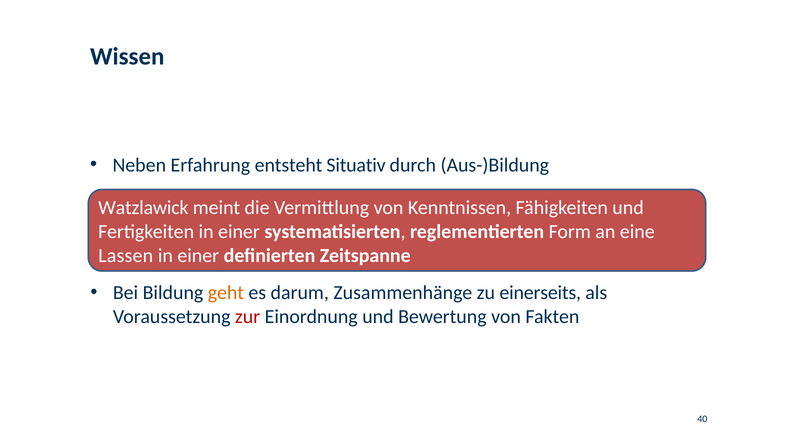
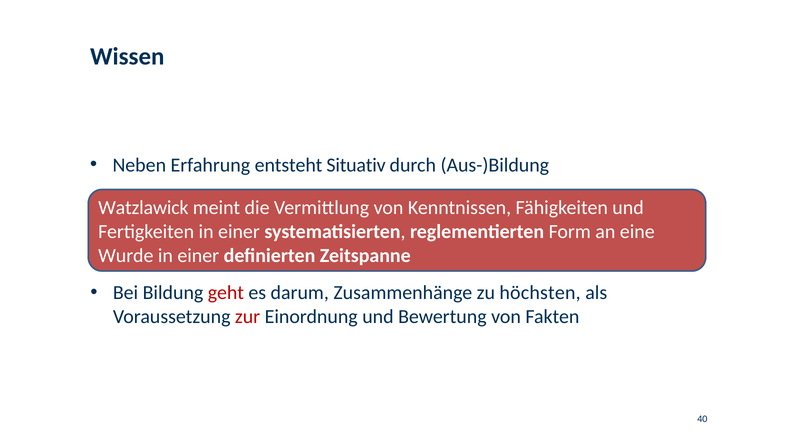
Lassen: Lassen -> Wurde (126, 256)
geht colour: orange -> red (226, 293)
einerseits: einerseits -> höchsten (540, 293)
